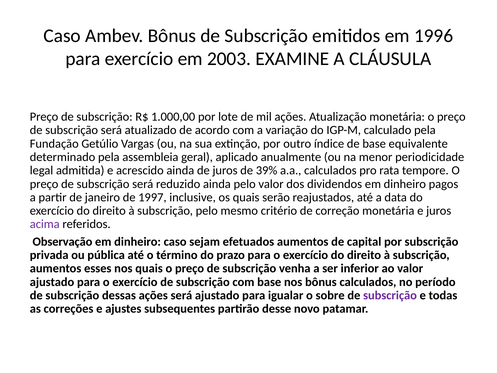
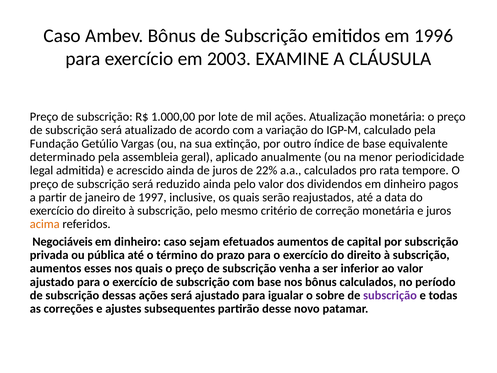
39%: 39% -> 22% (267, 170)
acima colour: purple -> orange (45, 224)
Observação: Observação -> Negociáveis (62, 241)
